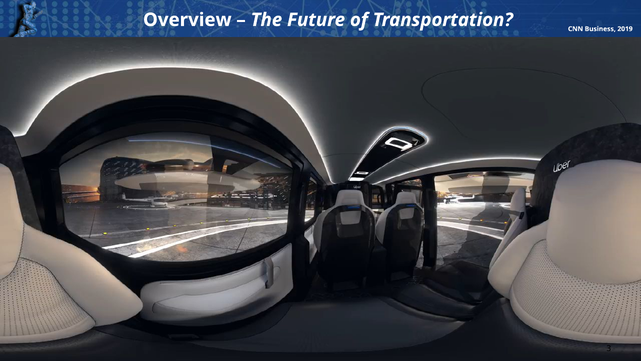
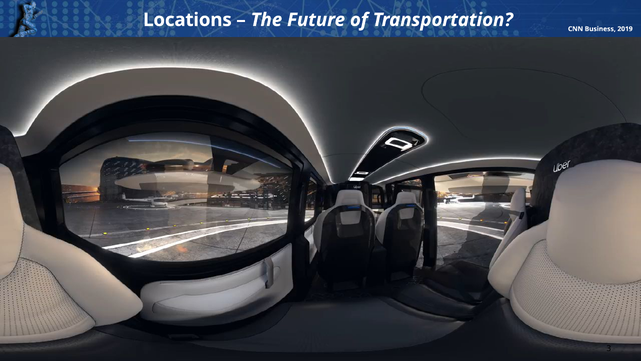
Overview: Overview -> Locations (187, 20)
